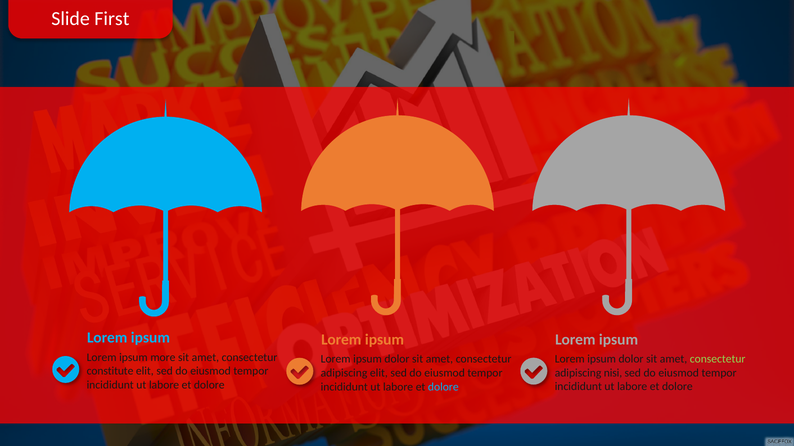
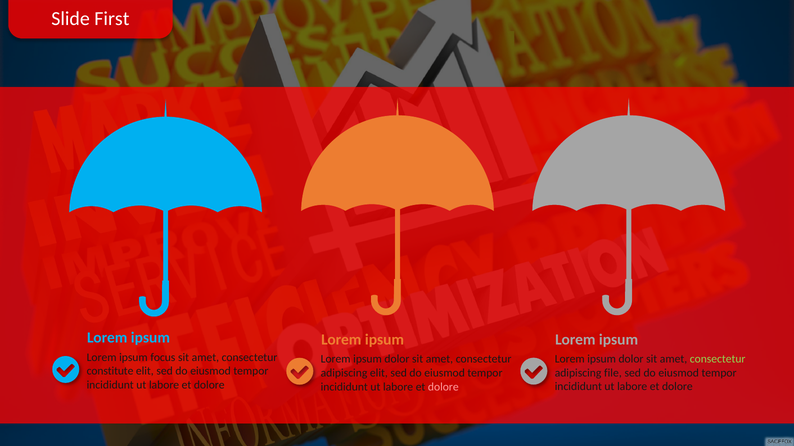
more: more -> focus (163, 358)
nisi: nisi -> file (613, 373)
dolore colour: light blue -> pink (443, 387)
